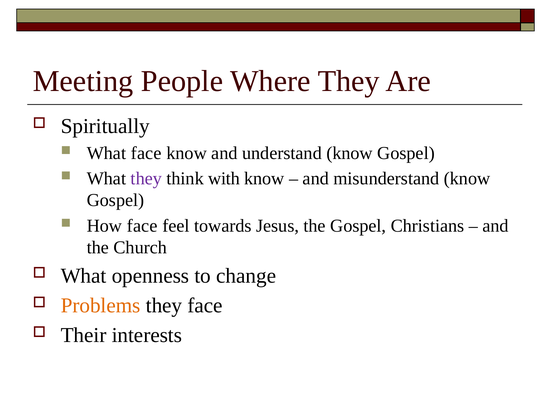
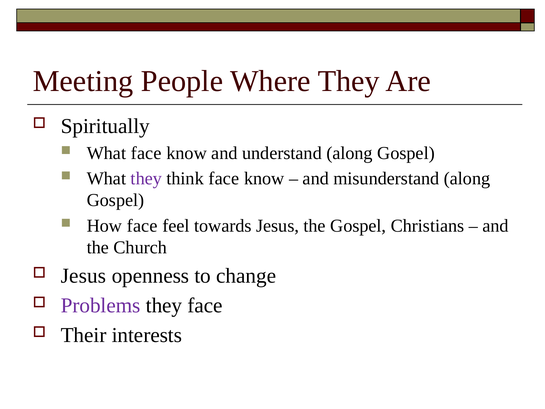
understand know: know -> along (350, 153)
think with: with -> face (224, 178)
misunderstand know: know -> along (467, 178)
What: What -> Jesus (83, 276)
Problems colour: orange -> purple (101, 305)
